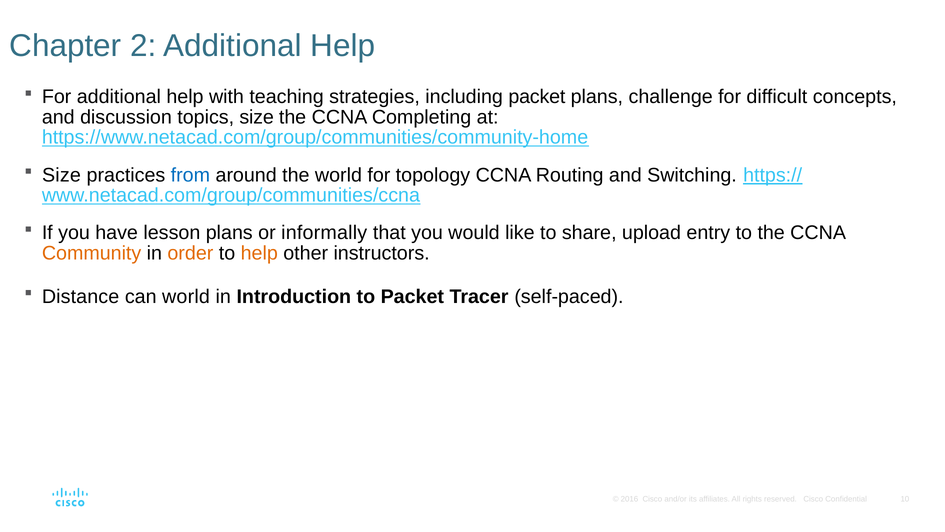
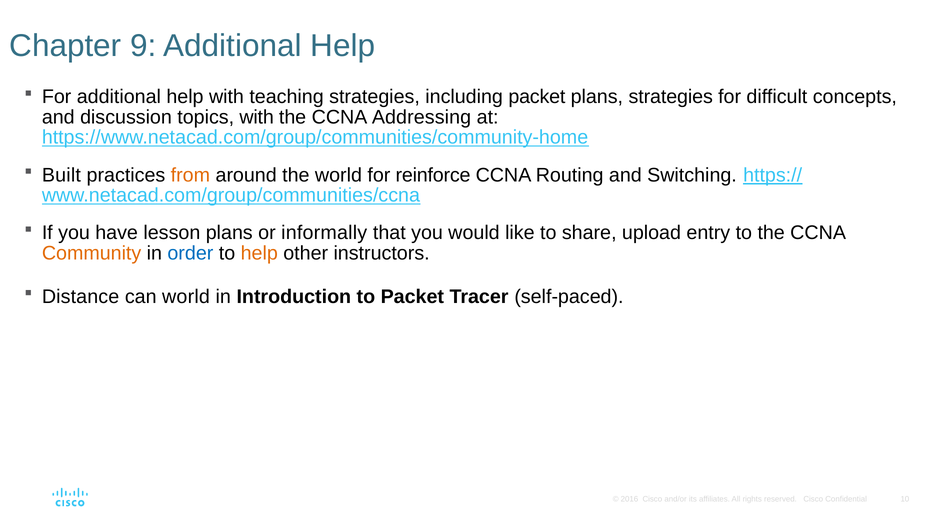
2: 2 -> 9 (143, 46)
plans challenge: challenge -> strategies (671, 97)
topics size: size -> with (257, 117)
Completing: Completing -> Addressing (422, 117)
Size: Size -> Built (61, 175)
from colour: blue -> orange (190, 175)
topology: topology -> reinforce (433, 175)
order colour: orange -> blue (190, 253)
